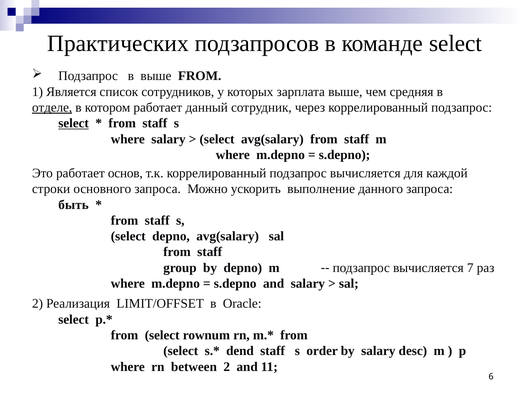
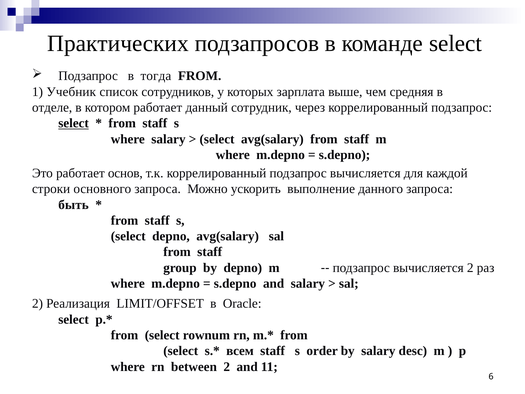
в выше: выше -> тогда (156, 76)
Является: Является -> Учебник (71, 92)
отделе underline: present -> none (52, 107)
вычисляется 7: 7 -> 2 (470, 268)
dend: dend -> всем (240, 351)
